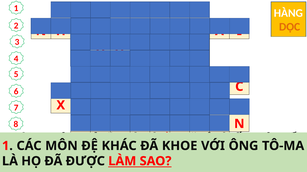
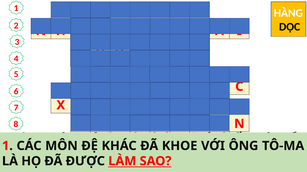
DỌC colour: orange -> black (290, 27)
